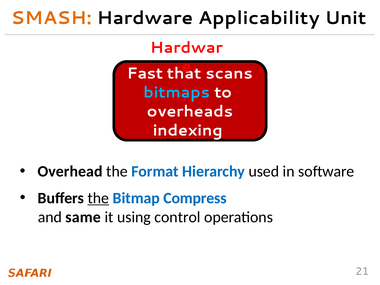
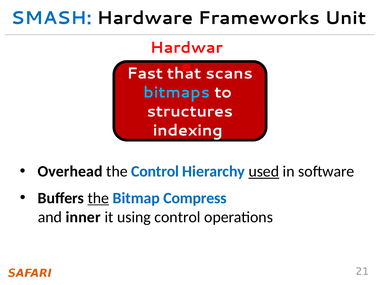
SMASH colour: orange -> blue (51, 18)
Applicability: Applicability -> Frameworks (259, 18)
overheads: overheads -> structures (190, 111)
the Format: Format -> Control (155, 171)
used underline: none -> present (264, 171)
same: same -> inner (83, 217)
